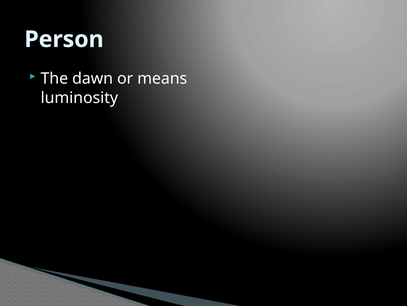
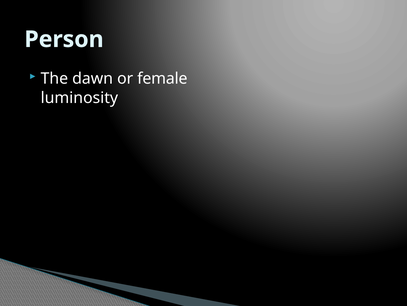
means: means -> female (162, 79)
